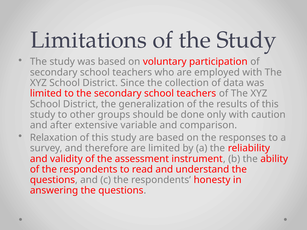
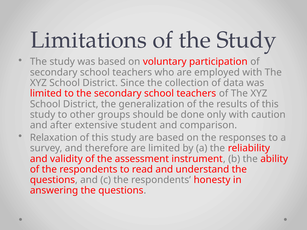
variable: variable -> student (139, 125)
